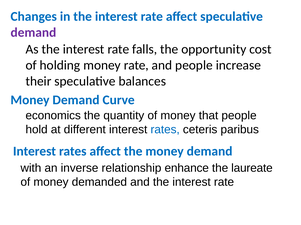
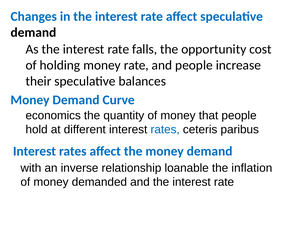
demand colour: purple -> black (33, 33)
enhance: enhance -> loanable (187, 169)
laureate: laureate -> inflation (252, 169)
